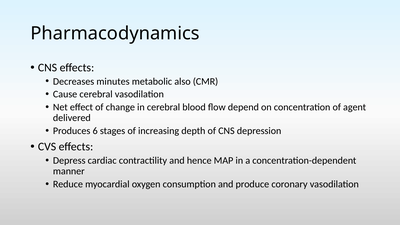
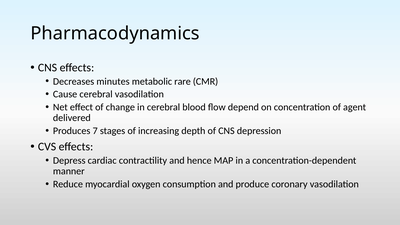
also: also -> rare (183, 81)
6: 6 -> 7 (95, 131)
